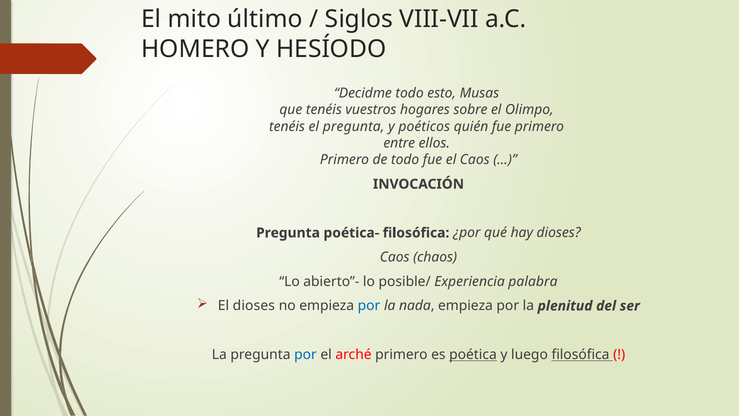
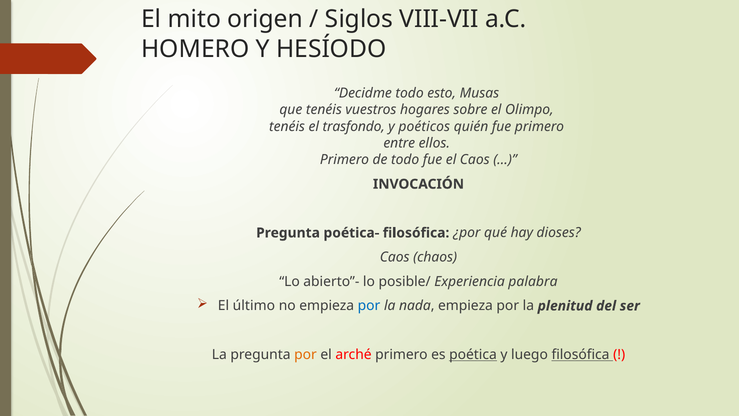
último: último -> origen (265, 19)
el pregunta: pregunta -> trasfondo (354, 126)
El dioses: dioses -> último (254, 306)
por colour: blue -> orange (305, 354)
